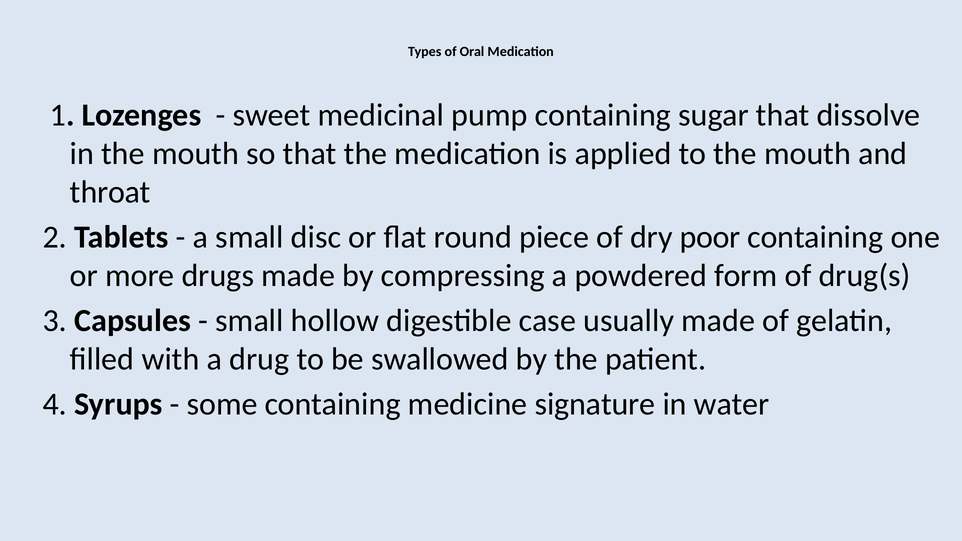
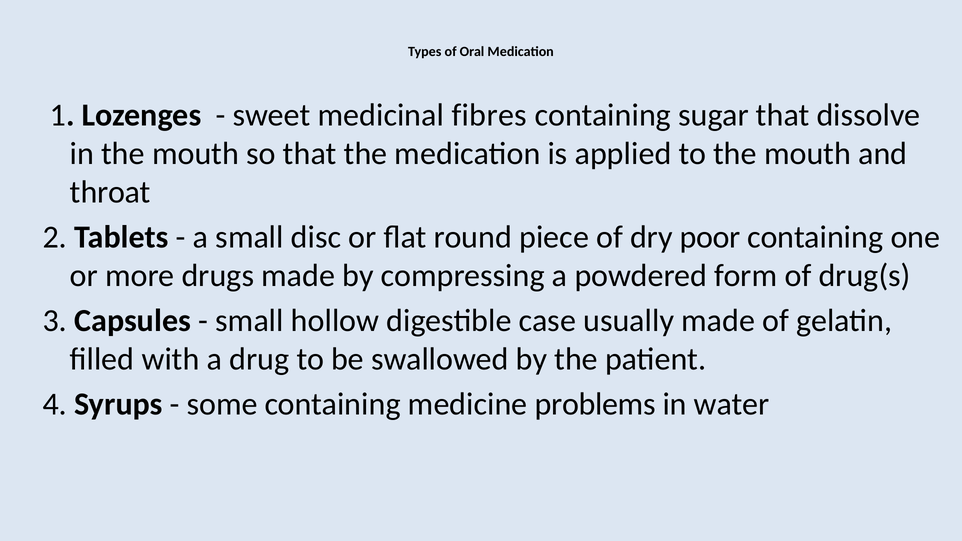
pump: pump -> fibres (489, 115)
signature: signature -> problems (595, 404)
